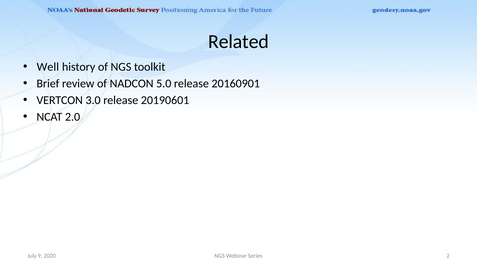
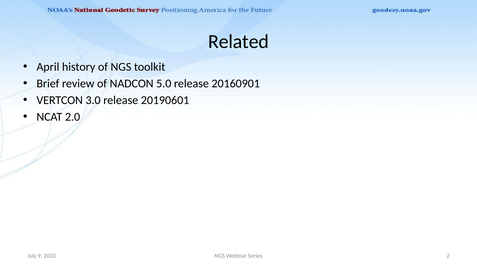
Well: Well -> April (48, 67)
